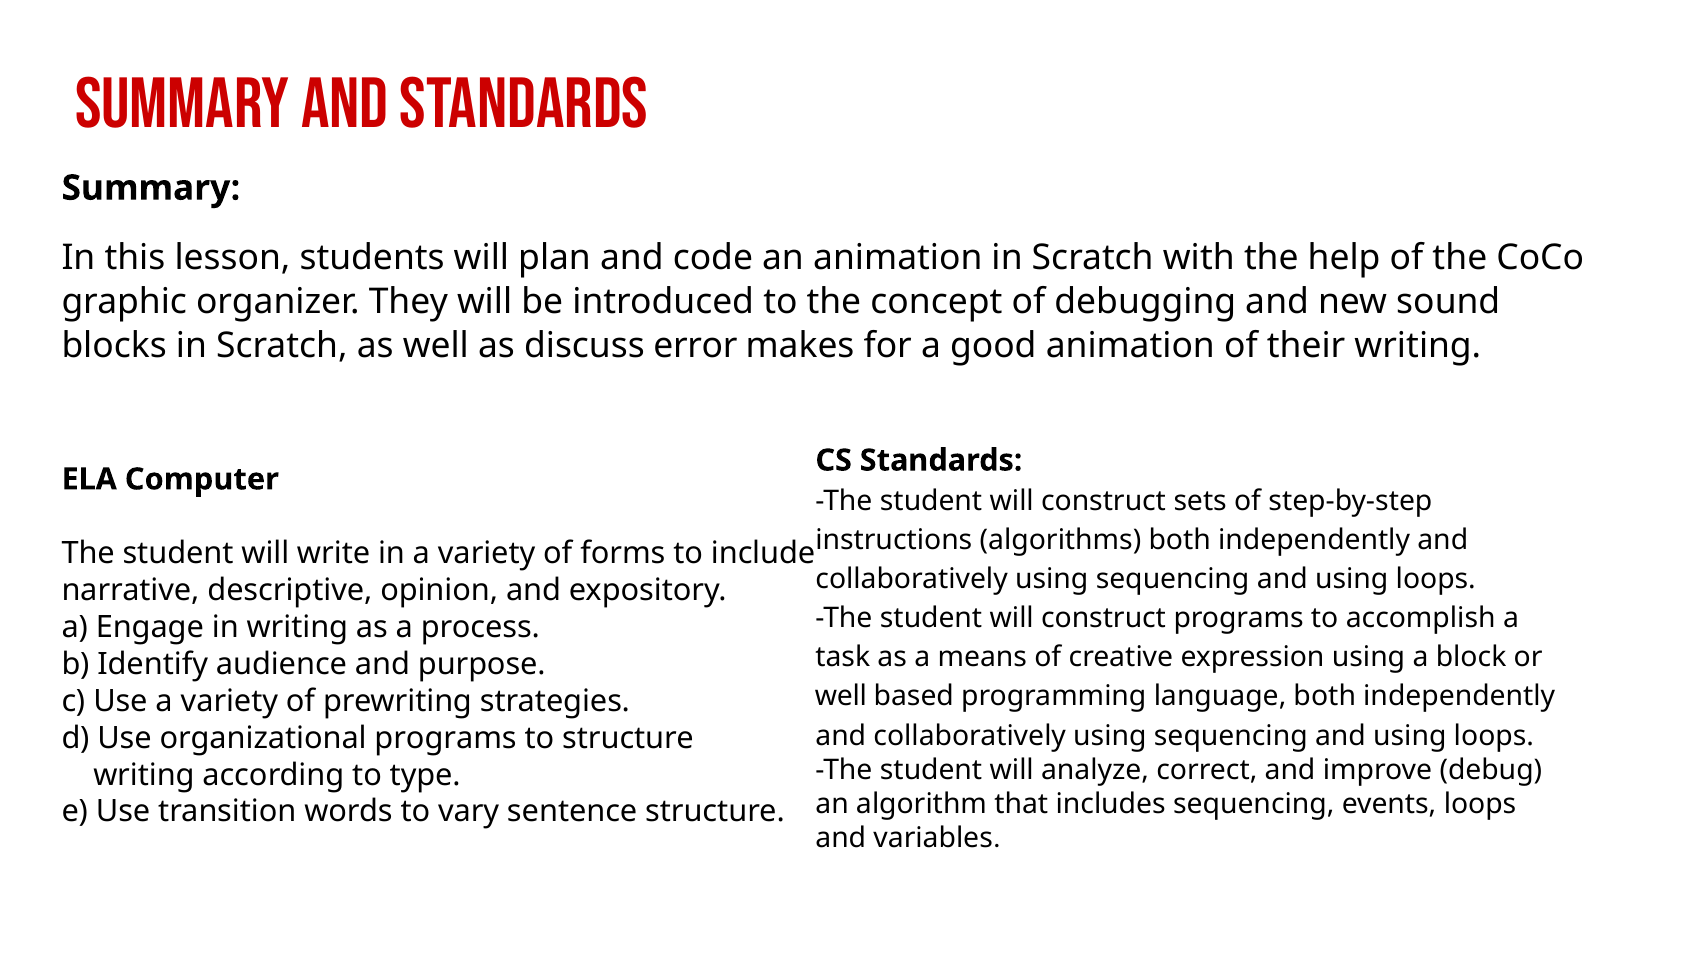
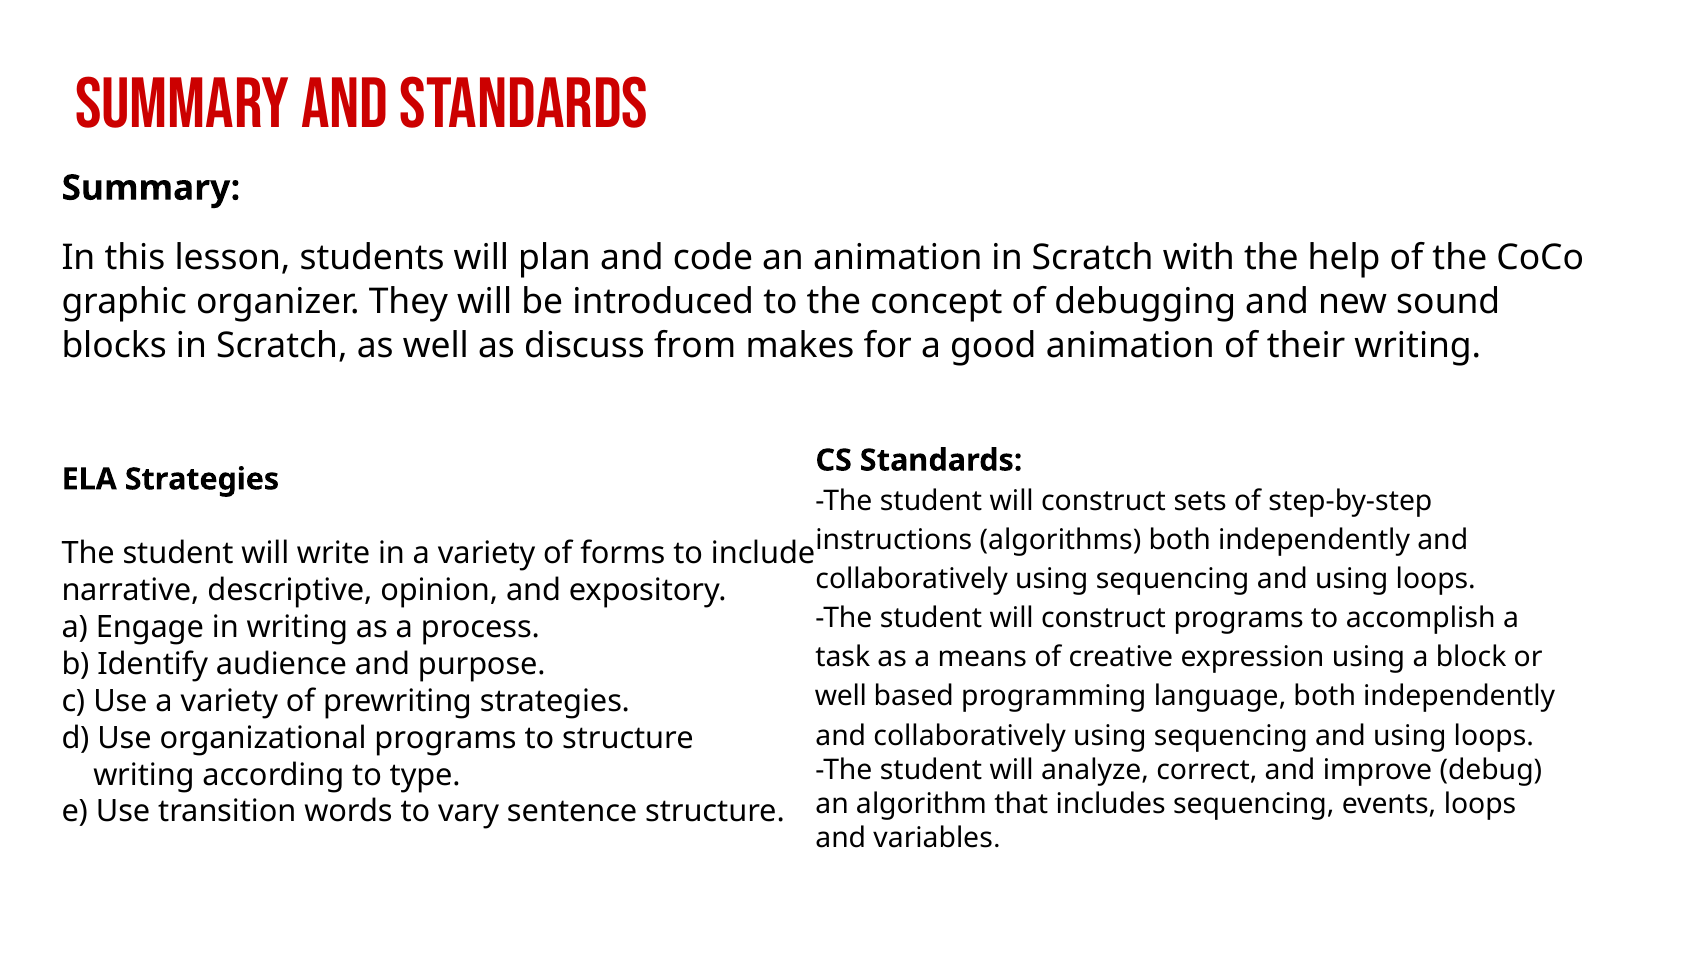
error: error -> from (695, 345)
ELA Computer: Computer -> Strategies (202, 479)
